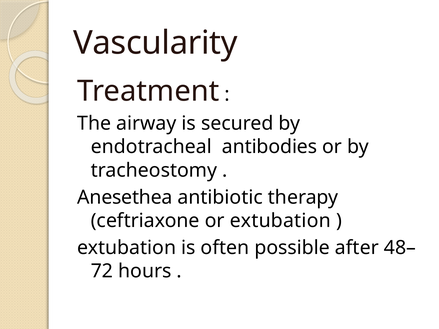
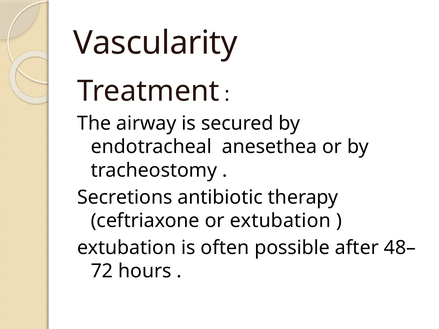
antibodies: antibodies -> anesethea (270, 147)
Anesethea: Anesethea -> Secretions (125, 197)
